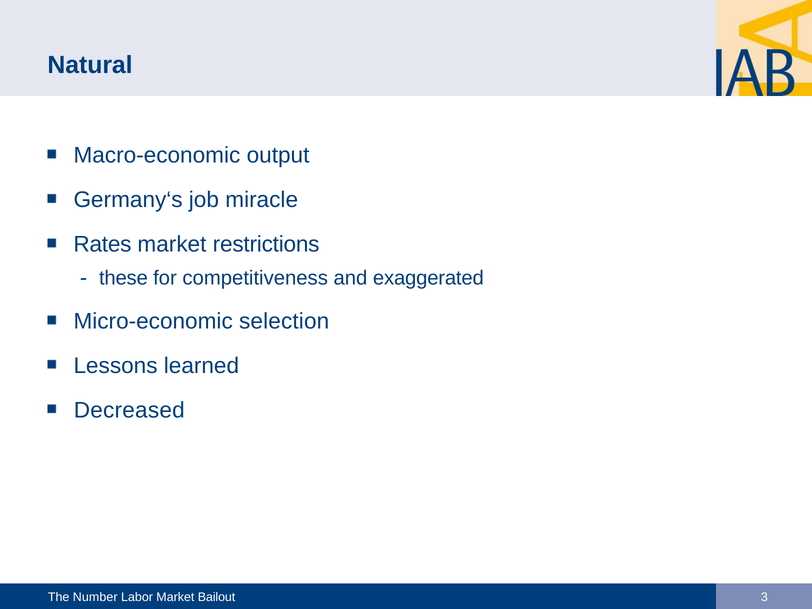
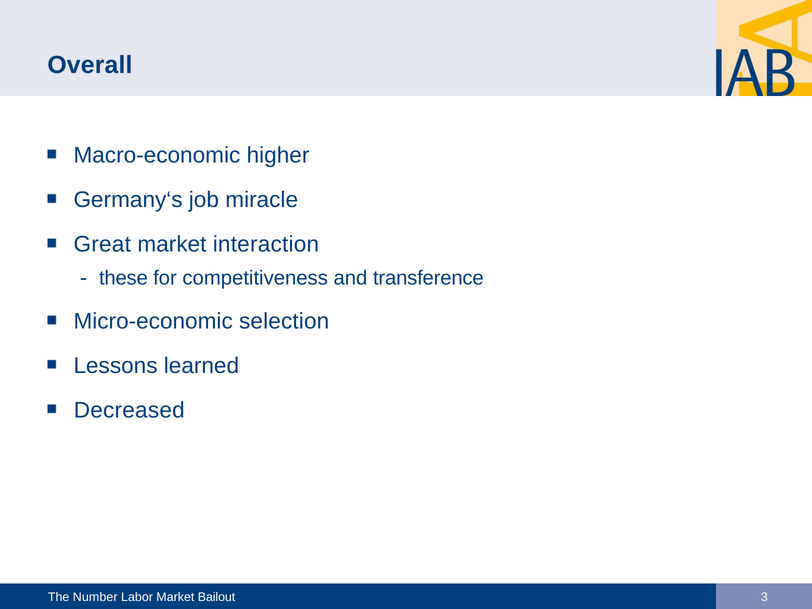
Natural: Natural -> Overall (90, 65)
output: output -> higher (278, 156)
Rates: Rates -> Great (102, 244)
restrictions: restrictions -> interaction (266, 244)
exaggerated: exaggerated -> transference (428, 278)
